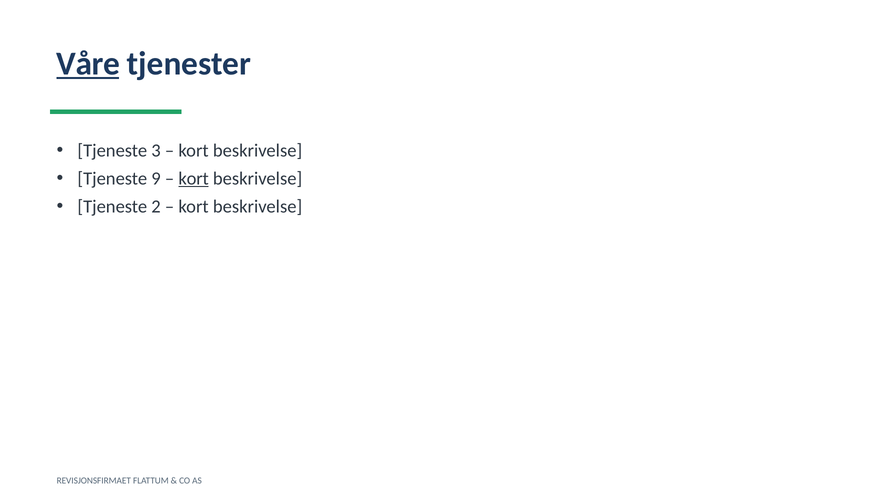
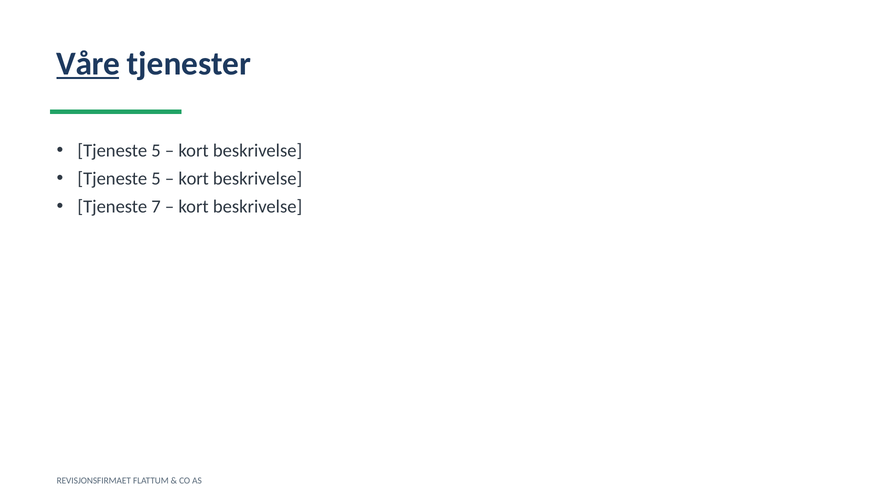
3: 3 -> 5 (156, 151)
9: 9 -> 5 (156, 179)
kort underline: present -> none (194, 179)
2: 2 -> 7 (156, 206)
